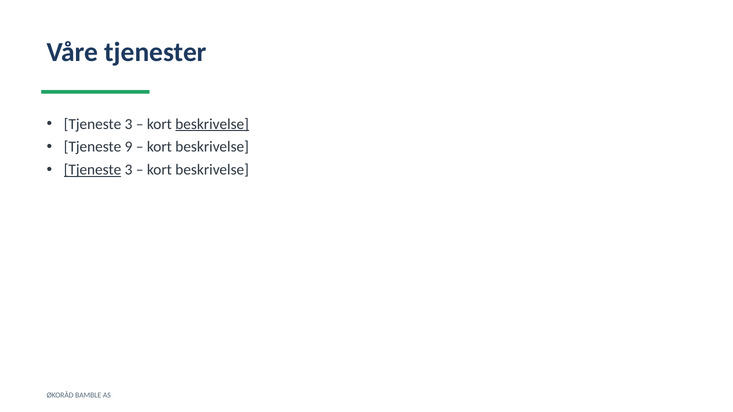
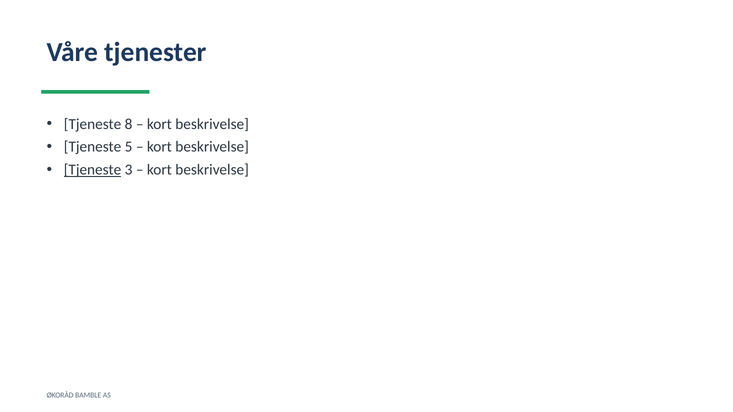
3: 3 -> 8 (129, 124)
beskrivelse underline: present -> none (212, 124)
9: 9 -> 5 (129, 147)
